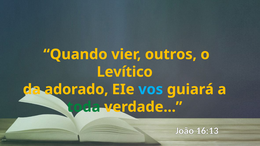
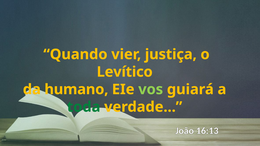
outros: outros -> justiça (171, 54)
adorado: adorado -> humano (76, 90)
vos colour: light blue -> light green (151, 90)
